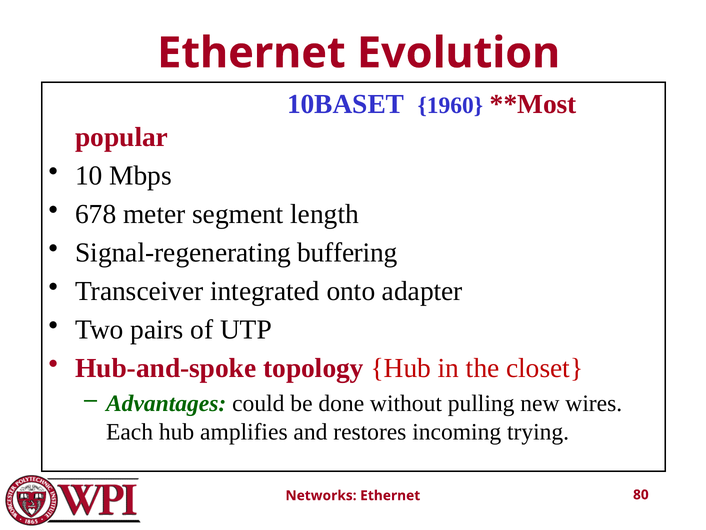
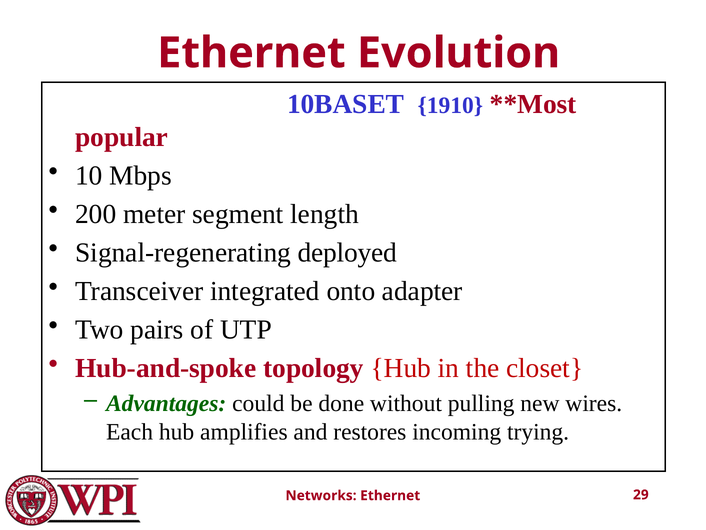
1960: 1960 -> 1910 (450, 106)
678: 678 -> 200 (96, 214)
buffering: buffering -> deployed (347, 253)
80: 80 -> 29 (641, 494)
